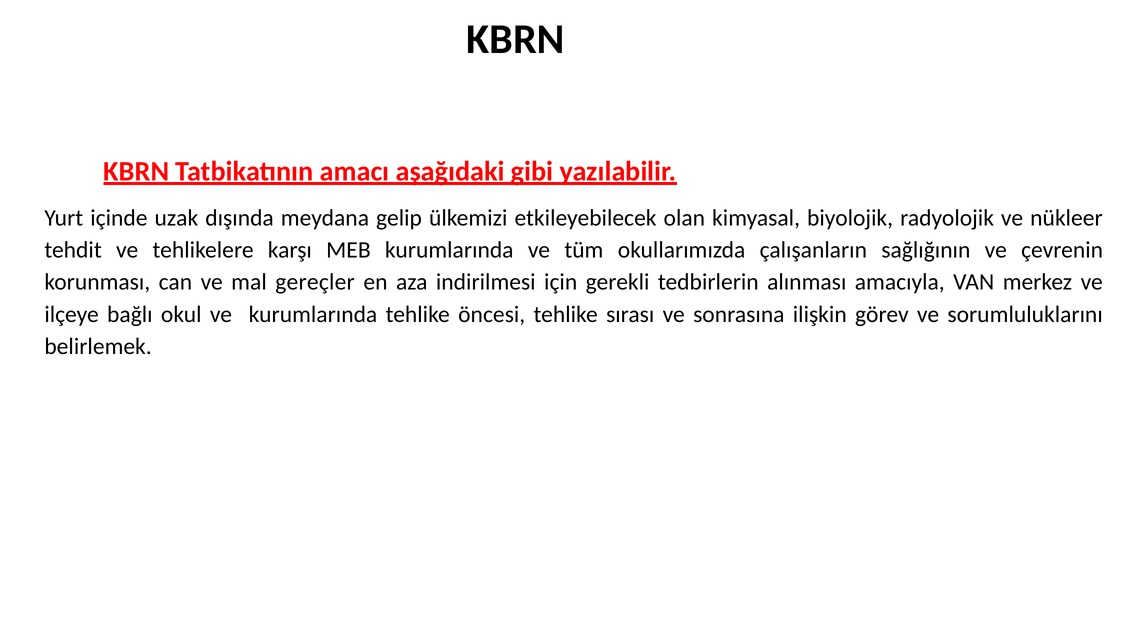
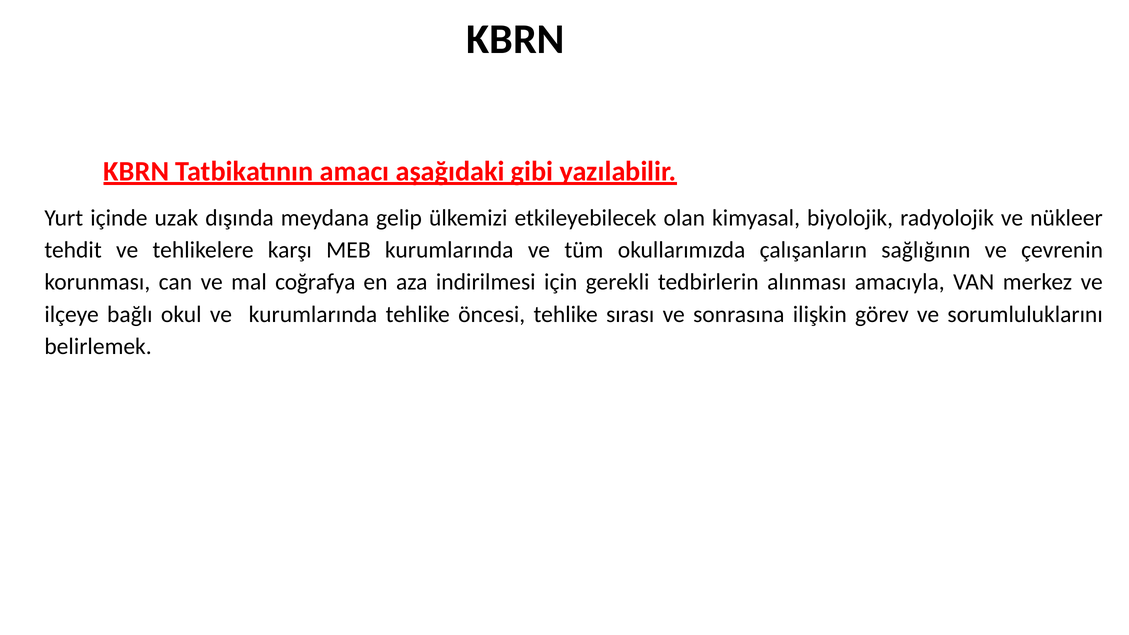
gereçler: gereçler -> coğrafya (315, 282)
